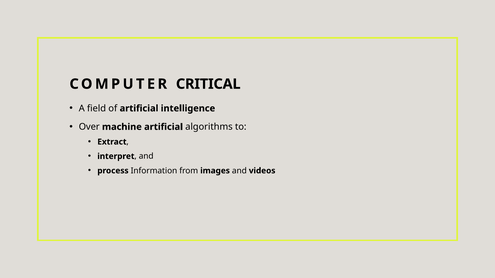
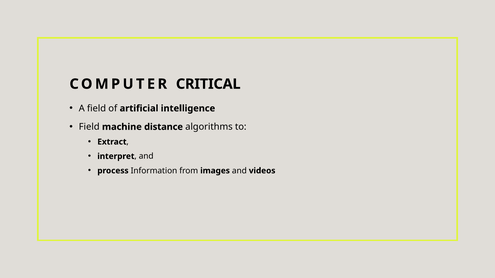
Over: Over -> Field (89, 127)
machine artificial: artificial -> distance (164, 127)
